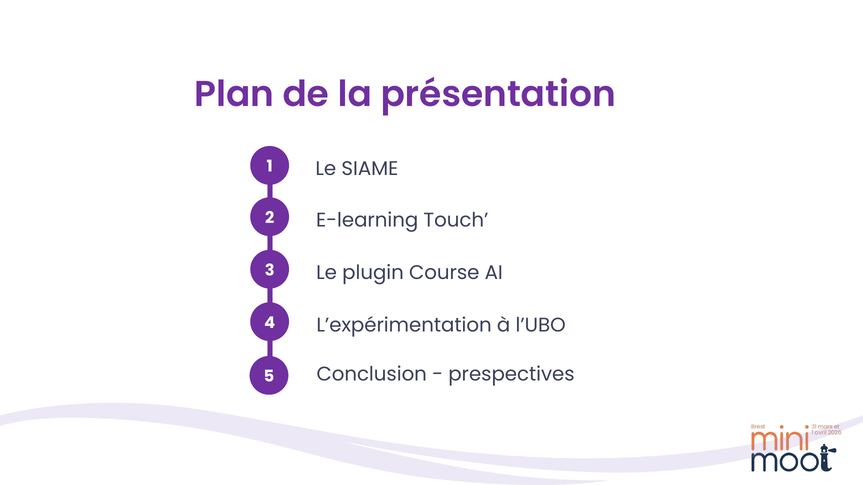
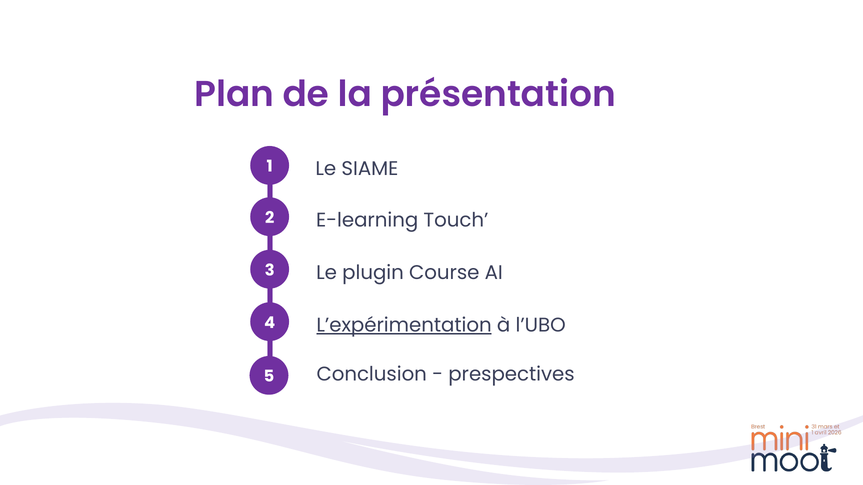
L’expérimentation underline: none -> present (404, 325)
